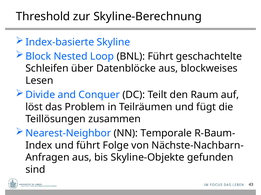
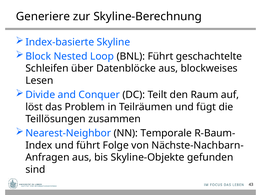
Threshold: Threshold -> Generiere (43, 17)
